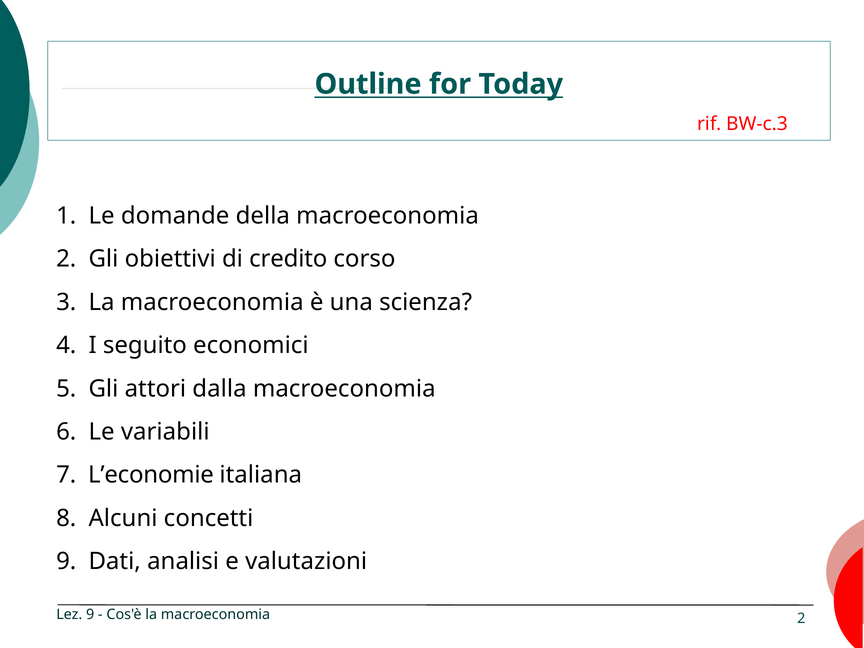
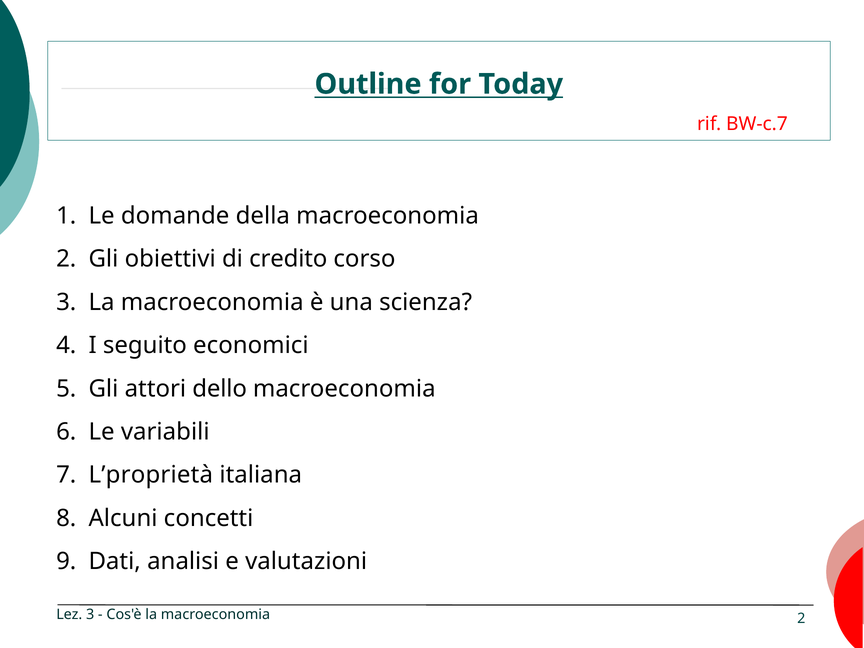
BW-c.3: BW-c.3 -> BW-c.7 (757, 124)
dalla: dalla -> dello (220, 389)
L’economie: L’economie -> L’proprietà (151, 475)
Lez 9: 9 -> 3 (90, 614)
